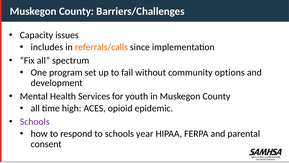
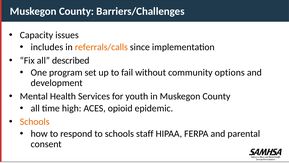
spectrum: spectrum -> described (71, 60)
Schools colour: purple -> orange (35, 121)
year: year -> staff (145, 133)
